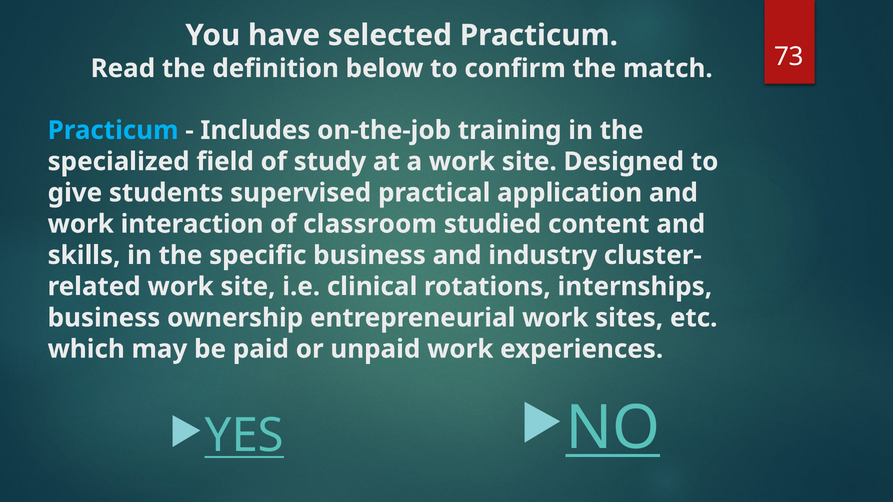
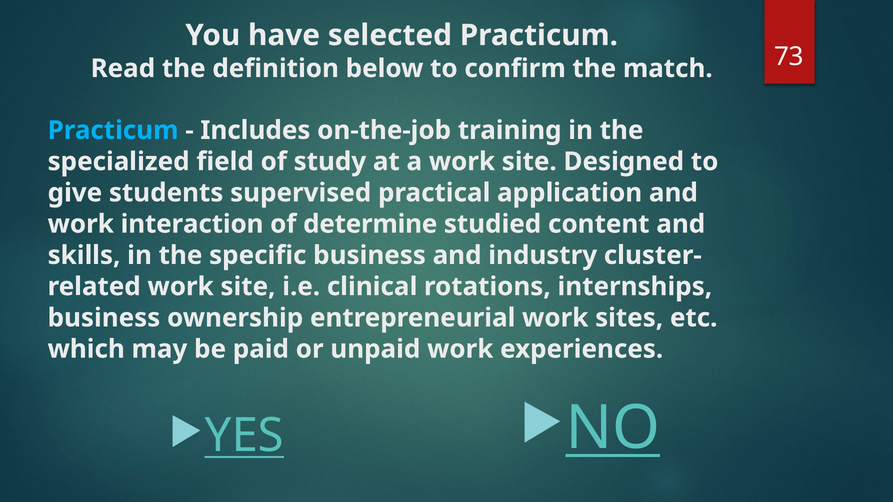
classroom: classroom -> determine (370, 224)
